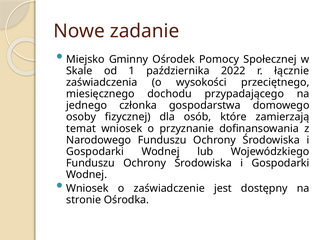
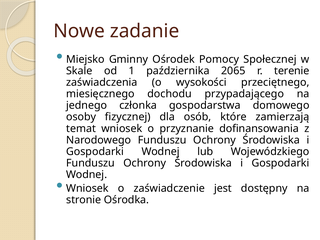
2022: 2022 -> 2065 (233, 71)
łącznie: łącznie -> terenie (292, 71)
